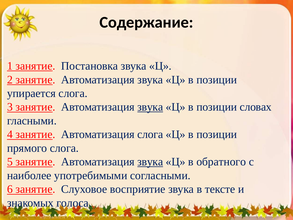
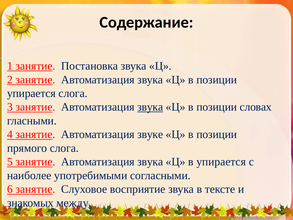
Автоматизация слога: слога -> звуке (150, 134)
звука underline: present -> none (150, 162)
в обратного: обратного -> упирается (221, 162)
голоса: голоса -> между (74, 203)
